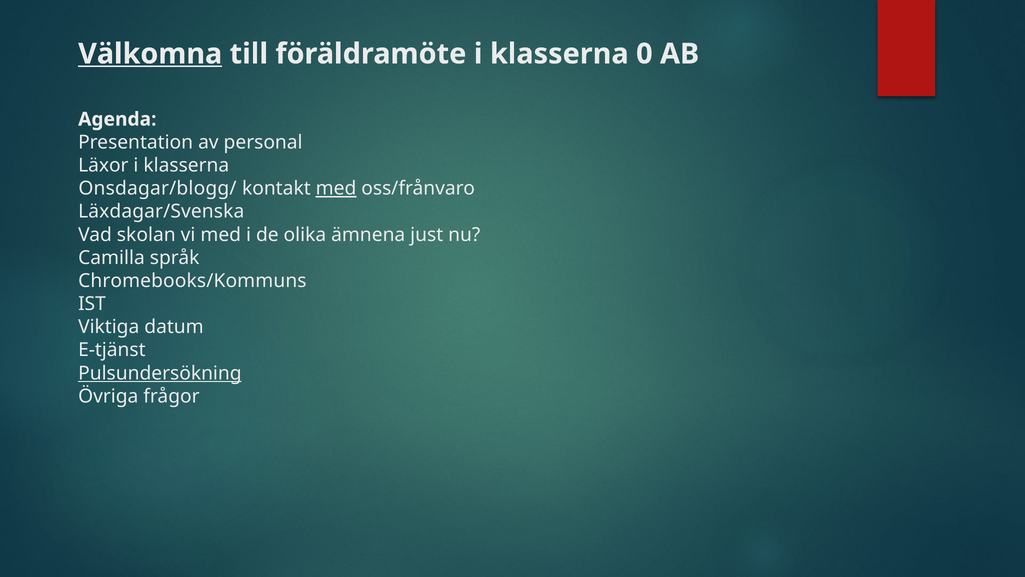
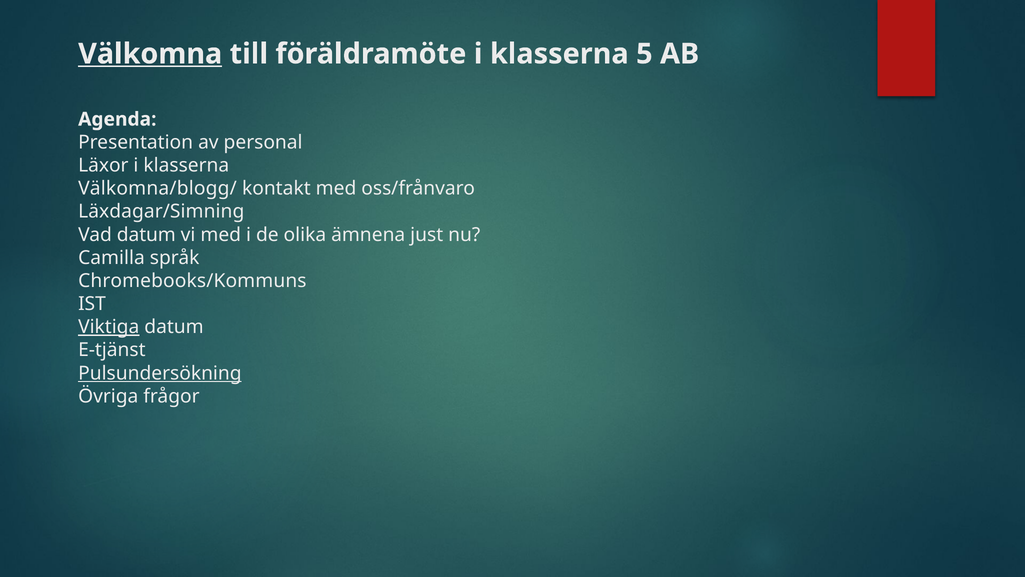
0: 0 -> 5 (644, 54)
Onsdagar/blogg/: Onsdagar/blogg/ -> Välkomna/blogg/ (158, 188)
med underline: present -> none (336, 188)
Läxdagar/Svenska: Läxdagar/Svenska -> Läxdagar/Simning (161, 211)
Vad skolan: skolan -> datum (146, 235)
Viktiga underline: none -> present (109, 327)
